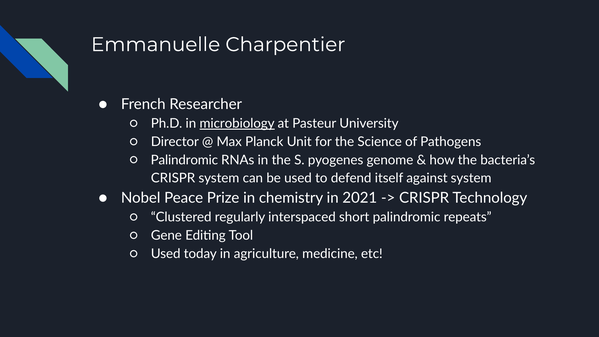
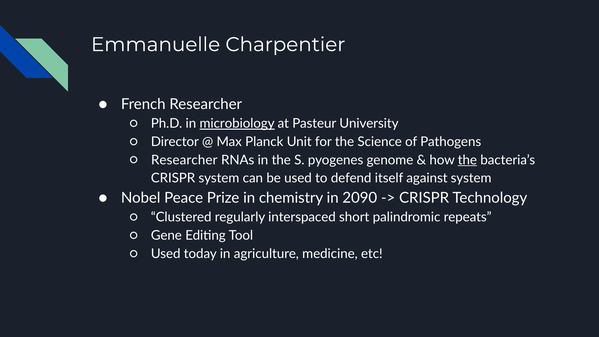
Palindromic: Palindromic -> Researcher (184, 160)
the underline: none -> present (467, 160)
2021: 2021 -> 2090 (360, 198)
